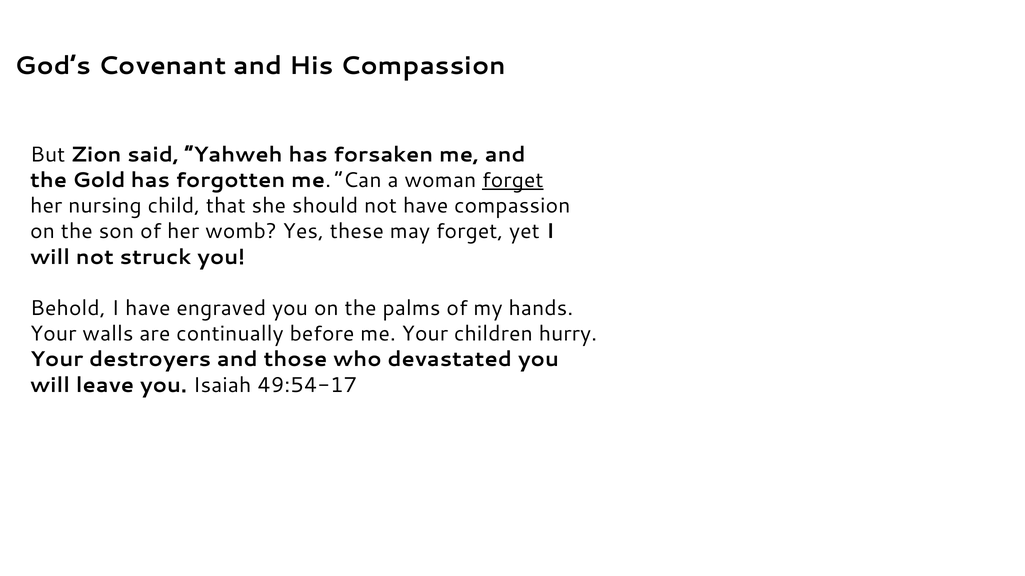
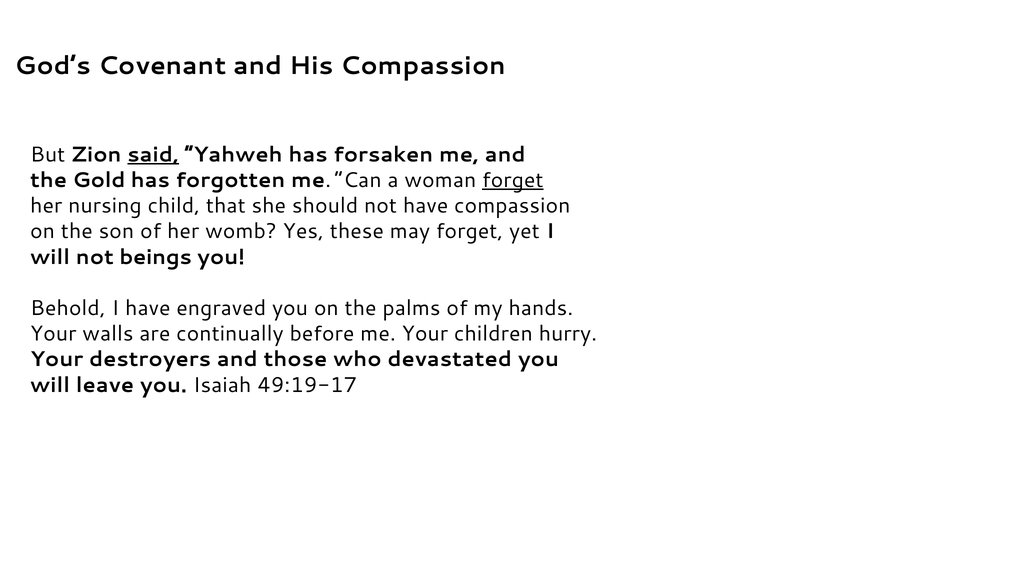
said underline: none -> present (153, 155)
struck: struck -> beings (156, 257)
49:54-17: 49:54-17 -> 49:19-17 (307, 385)
